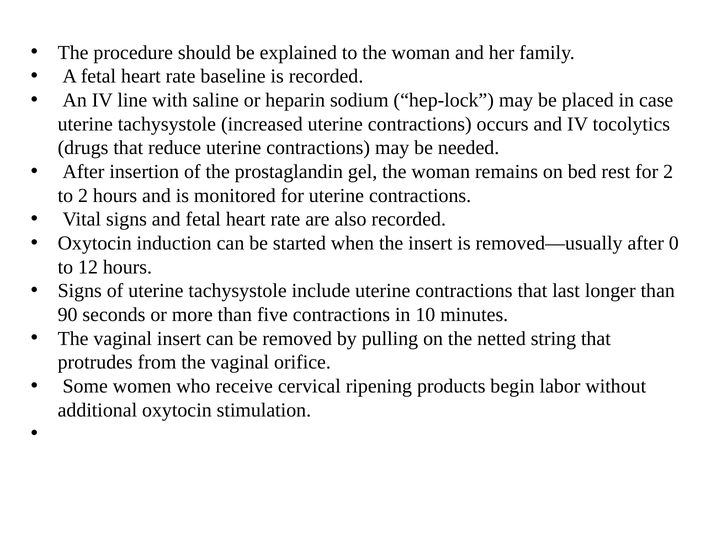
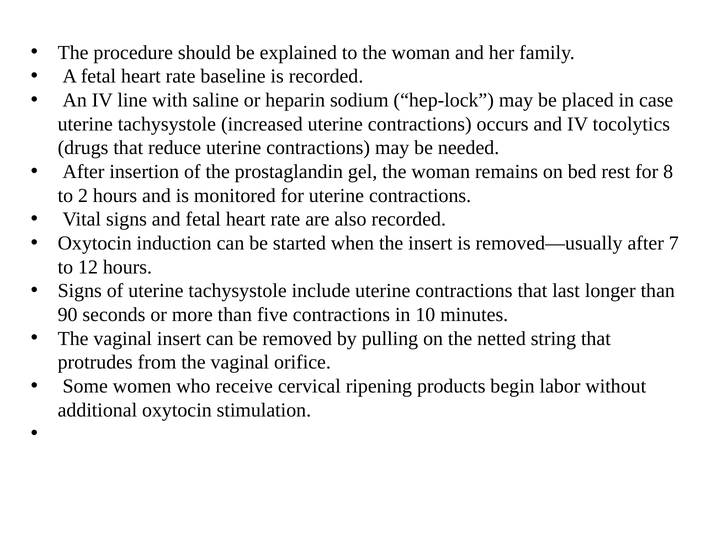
for 2: 2 -> 8 (668, 172)
0: 0 -> 7 (674, 243)
